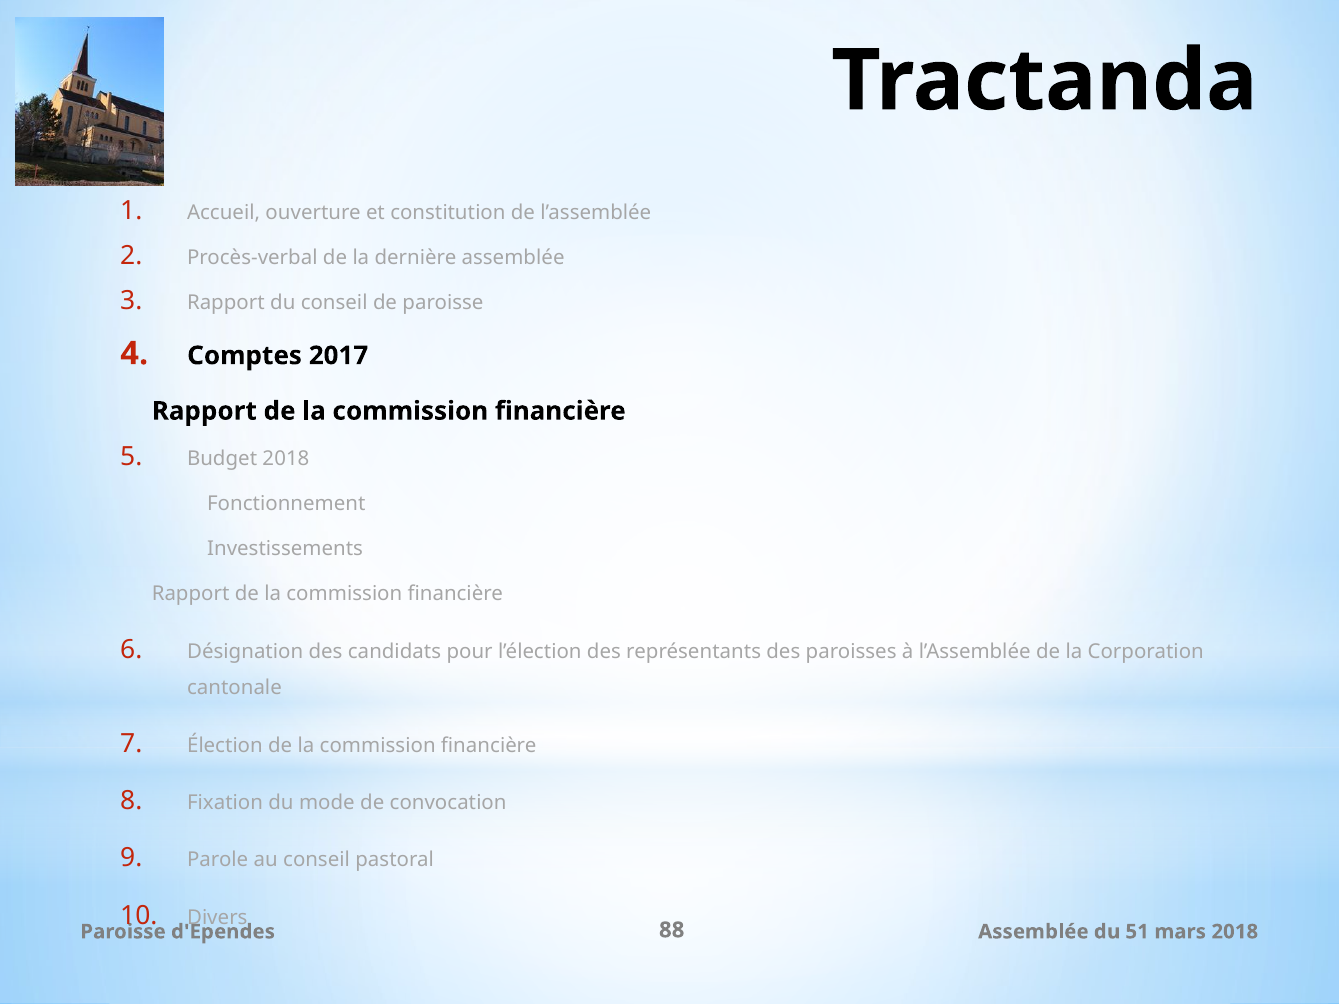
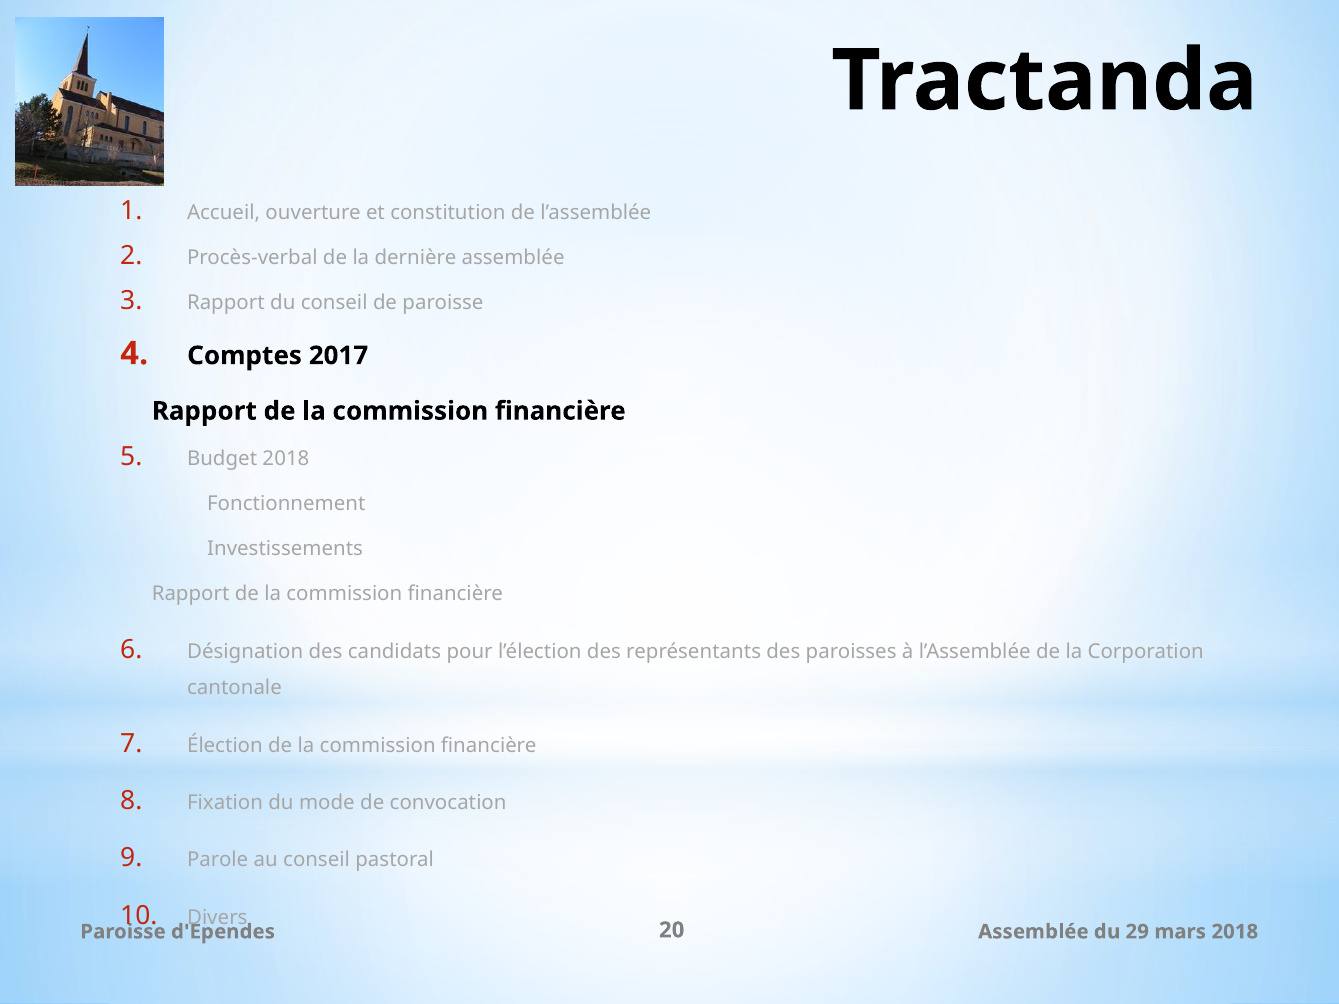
88: 88 -> 20 (672, 930)
51: 51 -> 29 (1137, 932)
